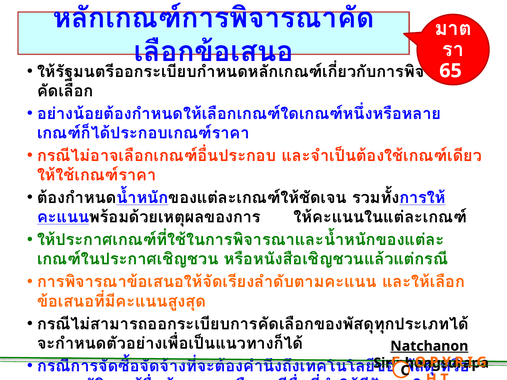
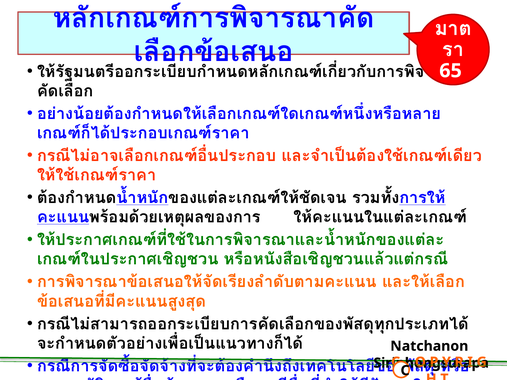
Natchanon underline: present -> none (429, 346)
